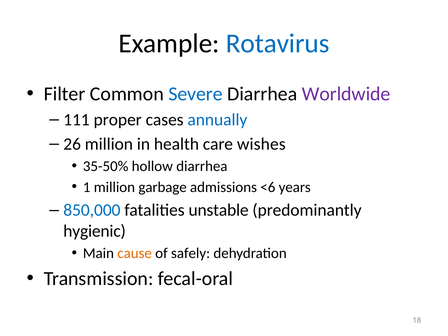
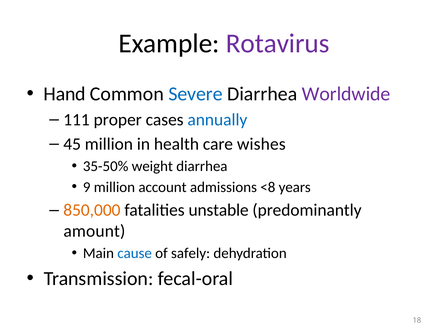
Rotavirus colour: blue -> purple (278, 43)
Filter: Filter -> Hand (65, 94)
26: 26 -> 45 (72, 144)
hollow: hollow -> weight (152, 166)
1: 1 -> 9 (87, 187)
garbage: garbage -> account (163, 187)
<6: <6 -> <8 (268, 187)
850,000 colour: blue -> orange (92, 210)
hygienic: hygienic -> amount (94, 231)
cause colour: orange -> blue (135, 253)
